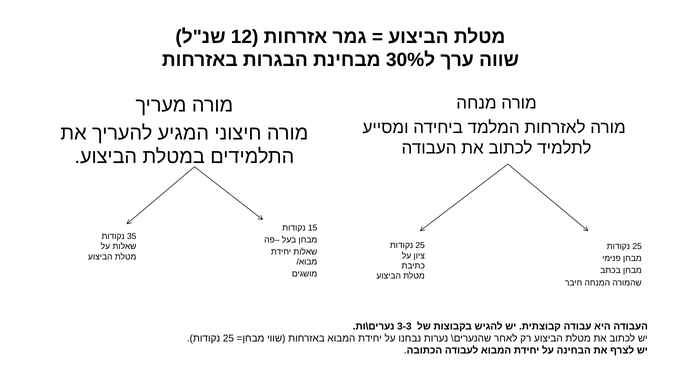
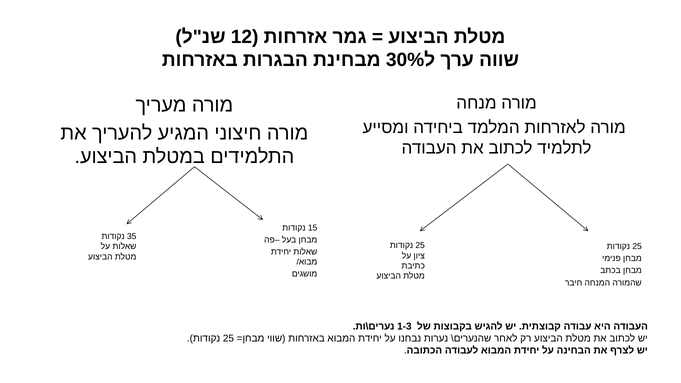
3-3: 3-3 -> 1-3 (404, 327)
